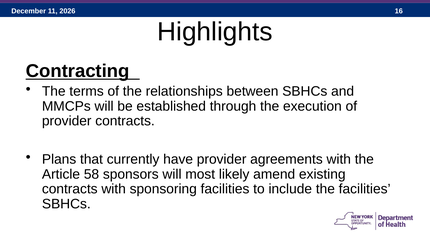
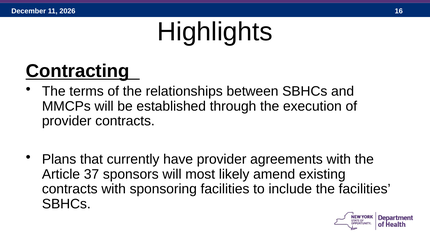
58: 58 -> 37 (91, 174)
